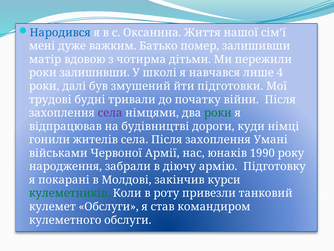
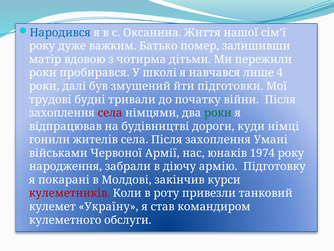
мені: мені -> року (42, 46)
роки залишивши: залишивши -> пробирався (94, 73)
села colour: purple -> red (110, 113)
1990: 1990 -> 1974 (262, 153)
кулеметників colour: green -> red (69, 193)
кулемет Обслуги: Обслуги -> Україну (109, 206)
